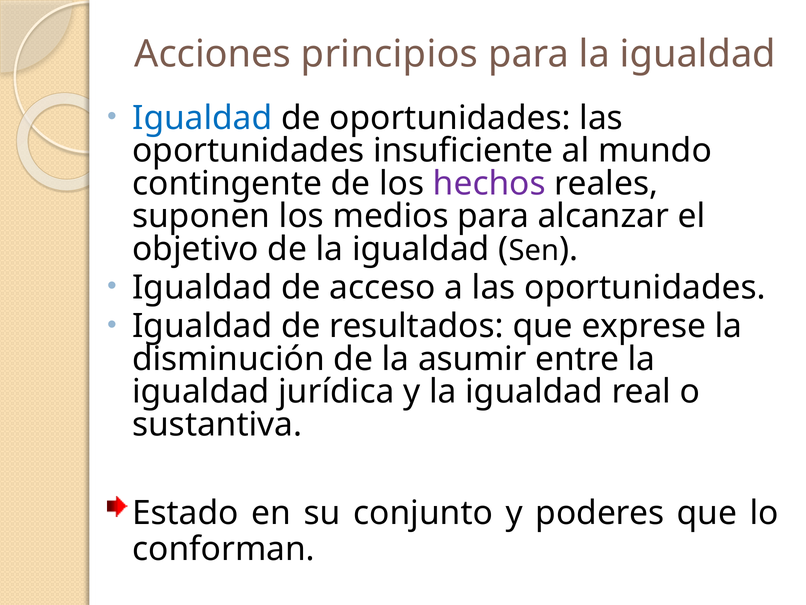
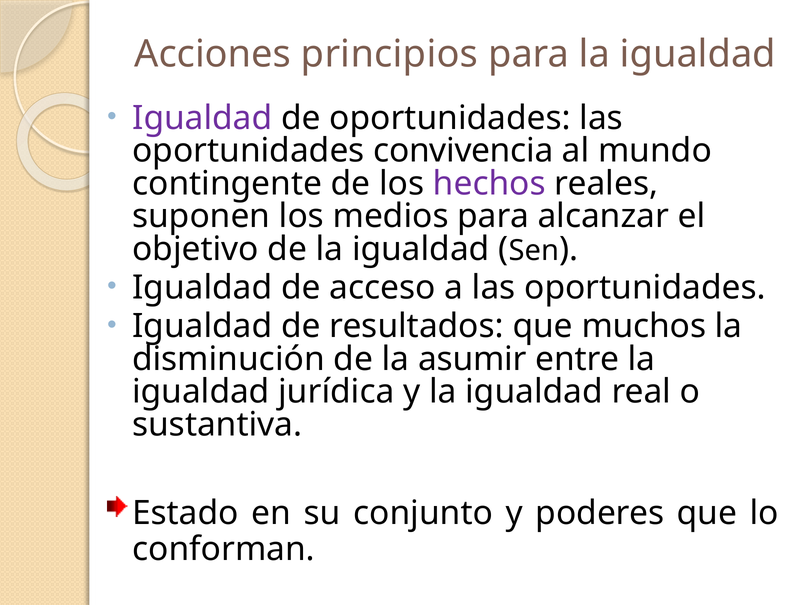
Igualdad colour: blue -> purple (202, 118)
insuficiente: insuficiente -> convivencia (463, 151)
exprese: exprese -> muchos (644, 326)
